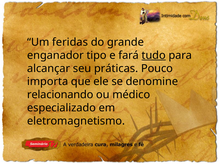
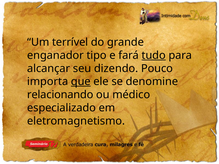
feridas: feridas -> terrível (70, 42)
práticas: práticas -> dizendo (116, 69)
que underline: none -> present (81, 82)
